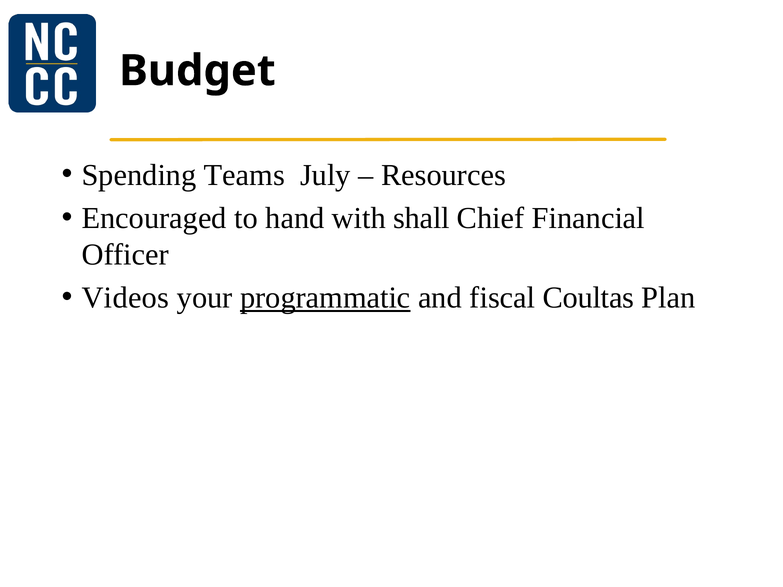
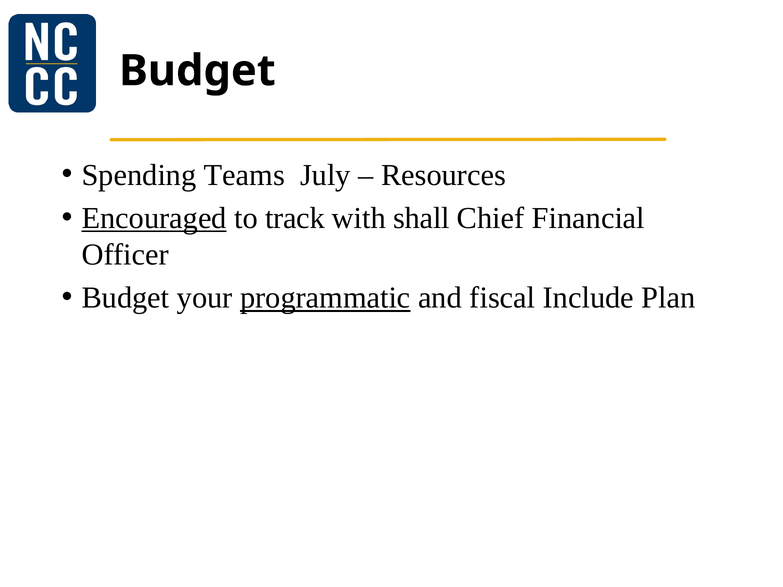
Encouraged underline: none -> present (154, 218)
hand: hand -> track (295, 218)
Videos: Videos -> Budget (125, 298)
Coultas: Coultas -> Include (588, 298)
